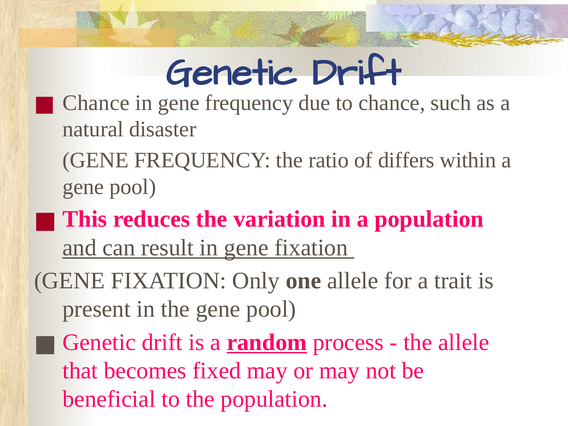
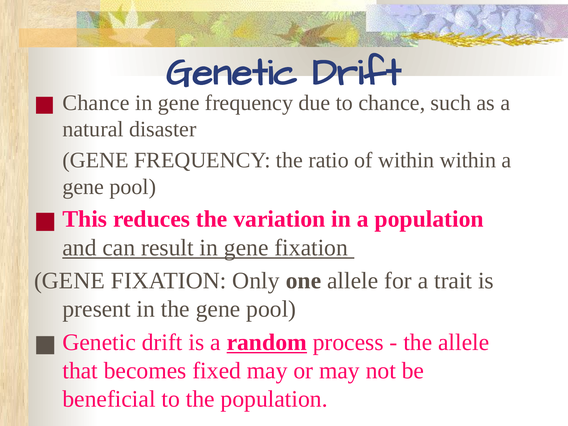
of differs: differs -> within (406, 160)
